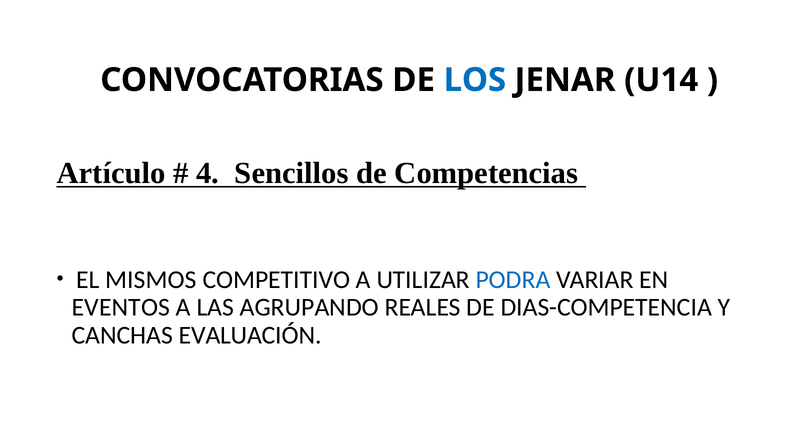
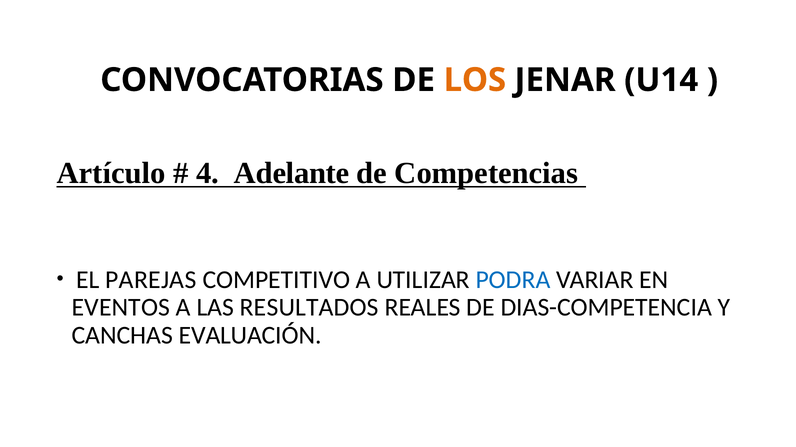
LOS colour: blue -> orange (475, 80)
Sencillos: Sencillos -> Adelante (292, 174)
MISMOS: MISMOS -> PAREJAS (151, 280)
AGRUPANDO: AGRUPANDO -> RESULTADOS (309, 308)
